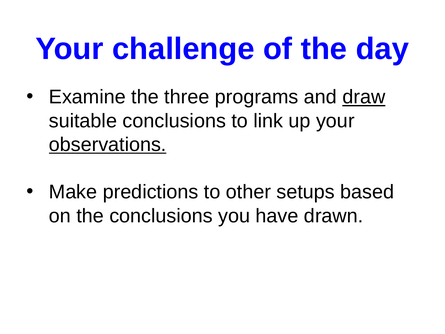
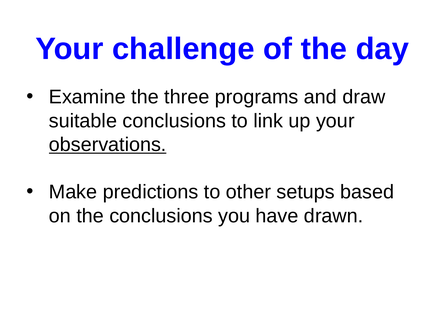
draw underline: present -> none (364, 97)
